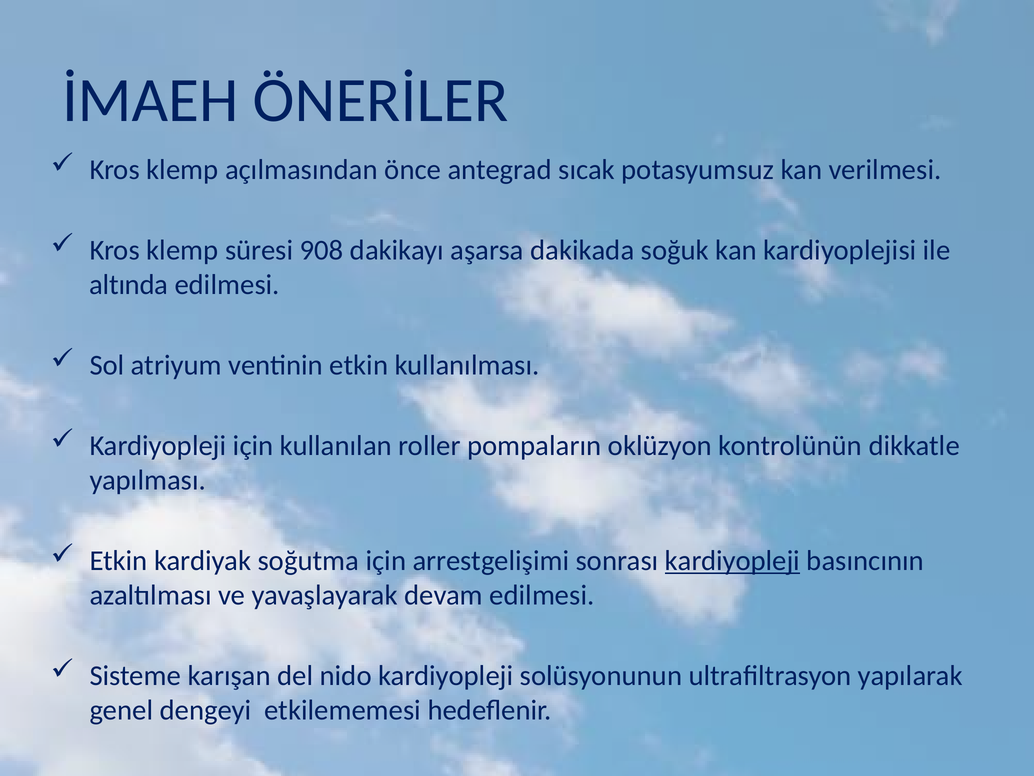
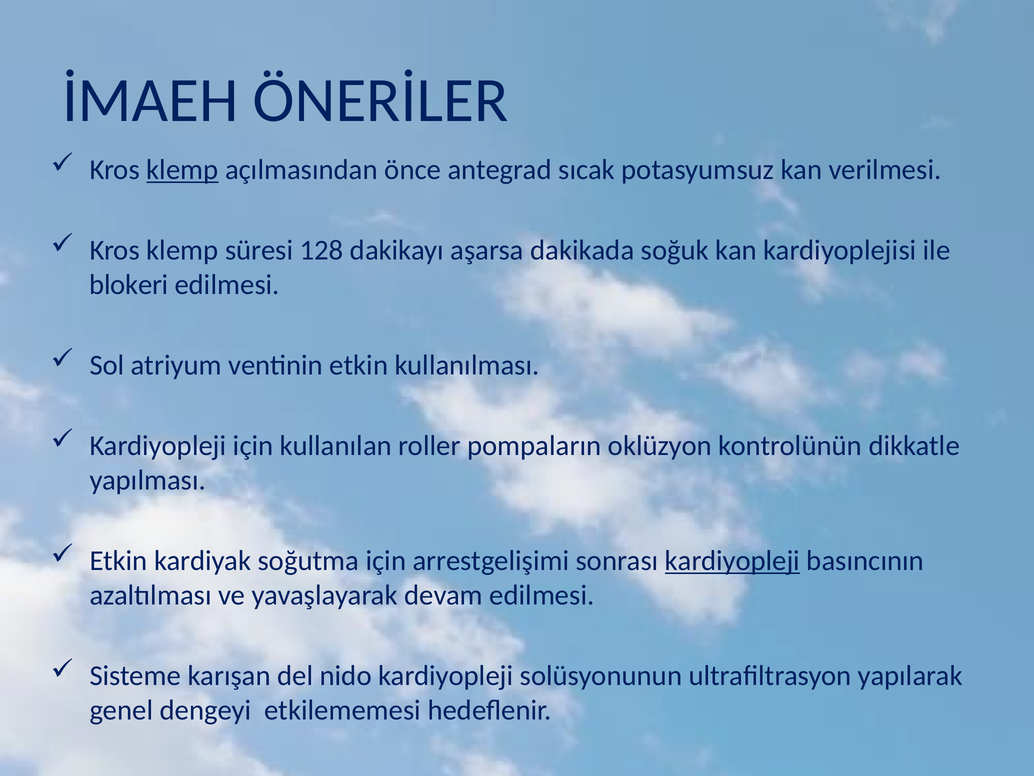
klemp underline: none -> present (182, 170)
908: 908 -> 128 (321, 250)
altında: altında -> blokeri (129, 285)
